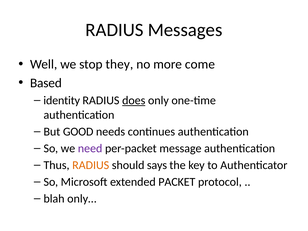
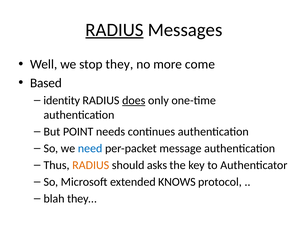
RADIUS underline: none -> present (114, 30)
GOOD: GOOD -> POINT (78, 132)
need colour: purple -> blue (90, 148)
says: says -> asks (157, 165)
PACKET: PACKET -> KNOWS (177, 182)
only…: only… -> they… (82, 199)
